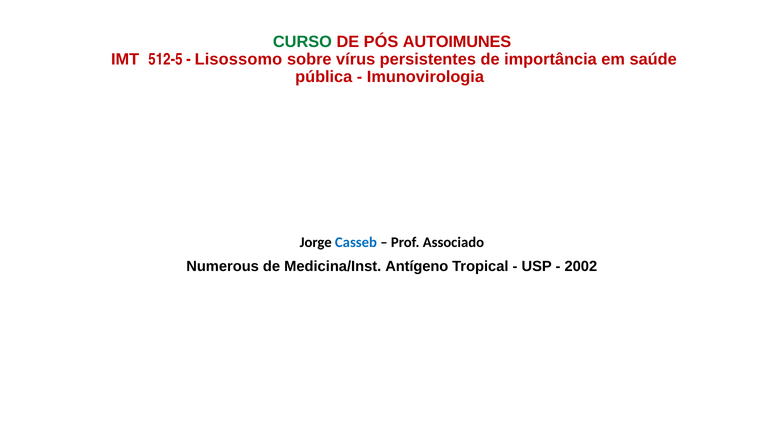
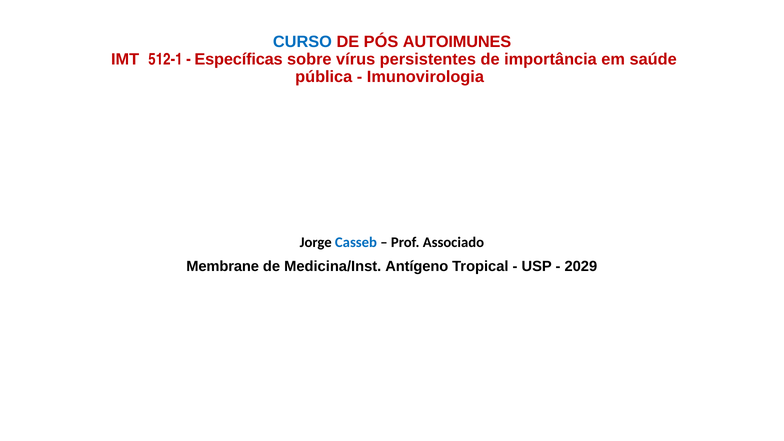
CURSO colour: green -> blue (302, 42)
512-5: 512-5 -> 512-1 (165, 59)
Lisossomo: Lisossomo -> Específicas (239, 59)
Numerous: Numerous -> Membrane (223, 266)
2002: 2002 -> 2029 (581, 266)
